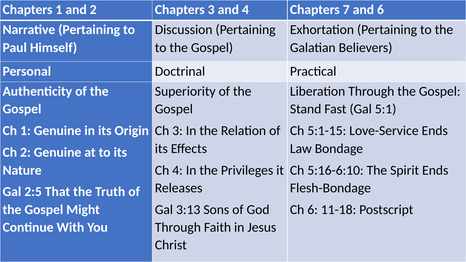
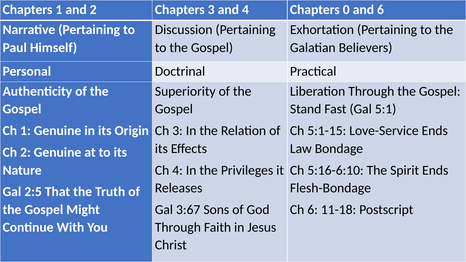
7: 7 -> 0 (346, 10)
3:13: 3:13 -> 3:67 (188, 210)
